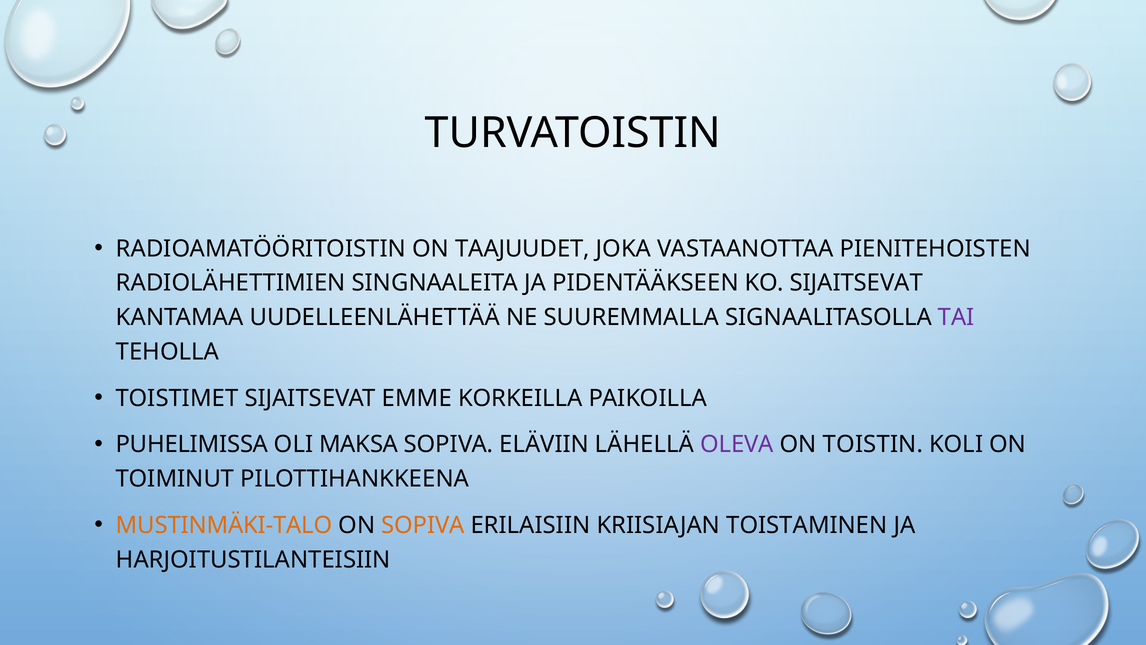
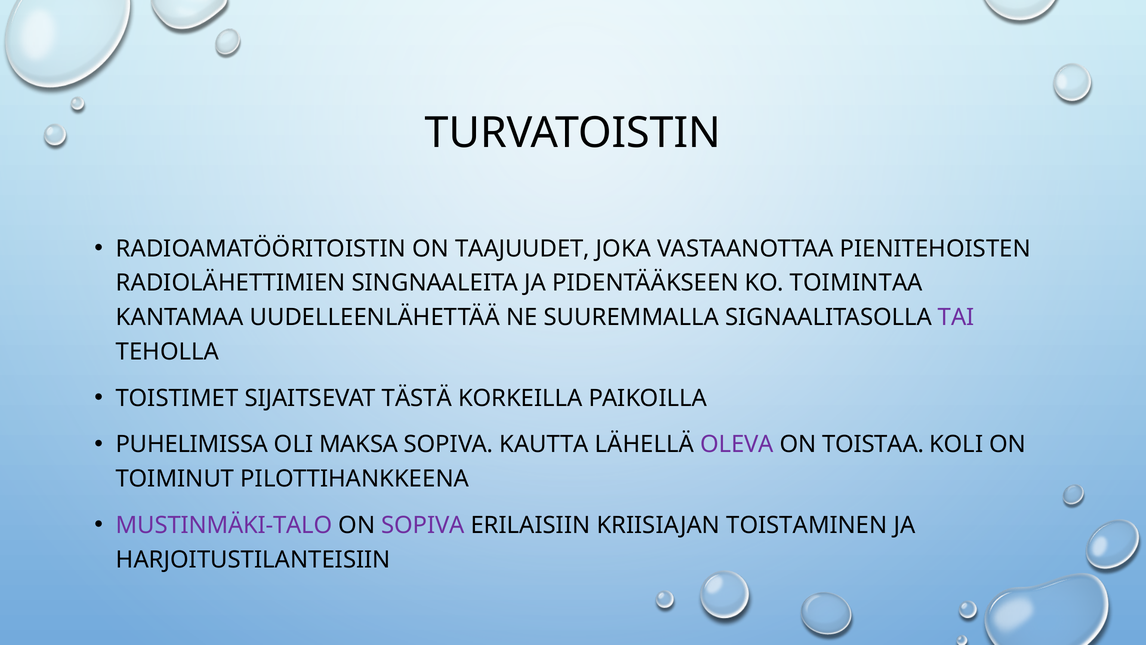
KO SIJAITSEVAT: SIJAITSEVAT -> TOIMINTAA (856, 283)
EMME: EMME -> TÄSTÄ (417, 398)
ELÄVIIN: ELÄVIIN -> KAUTTA (544, 444)
TOISTIN: TOISTIN -> TOISTAA (873, 444)
MUSTINMÄKI-TALO colour: orange -> purple (224, 525)
SOPIVA colour: orange -> purple (423, 525)
